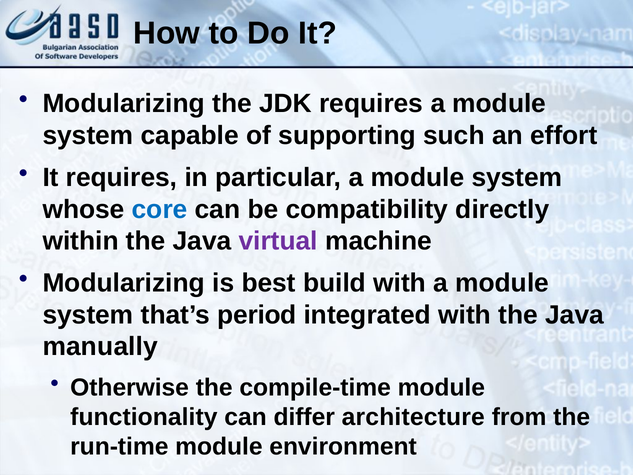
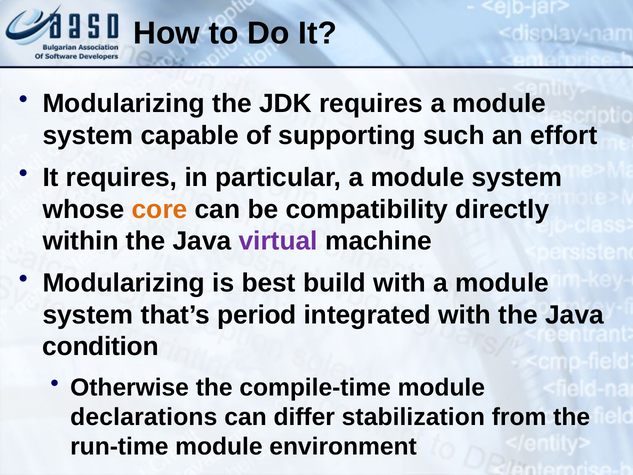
core colour: blue -> orange (160, 209)
manually: manually -> condition (100, 346)
functionality: functionality -> declarations (144, 417)
architecture: architecture -> stabilization (413, 417)
